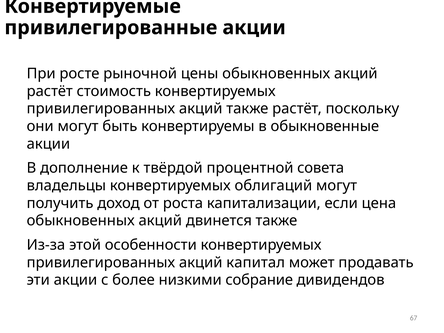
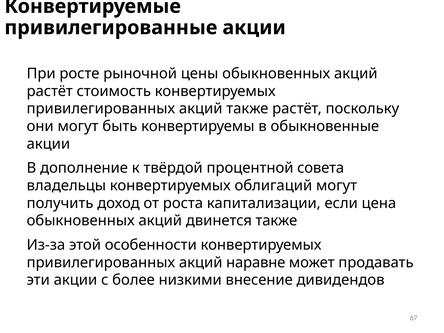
капитал: капитал -> наравне (256, 263)
собрание: собрание -> внесение (259, 280)
